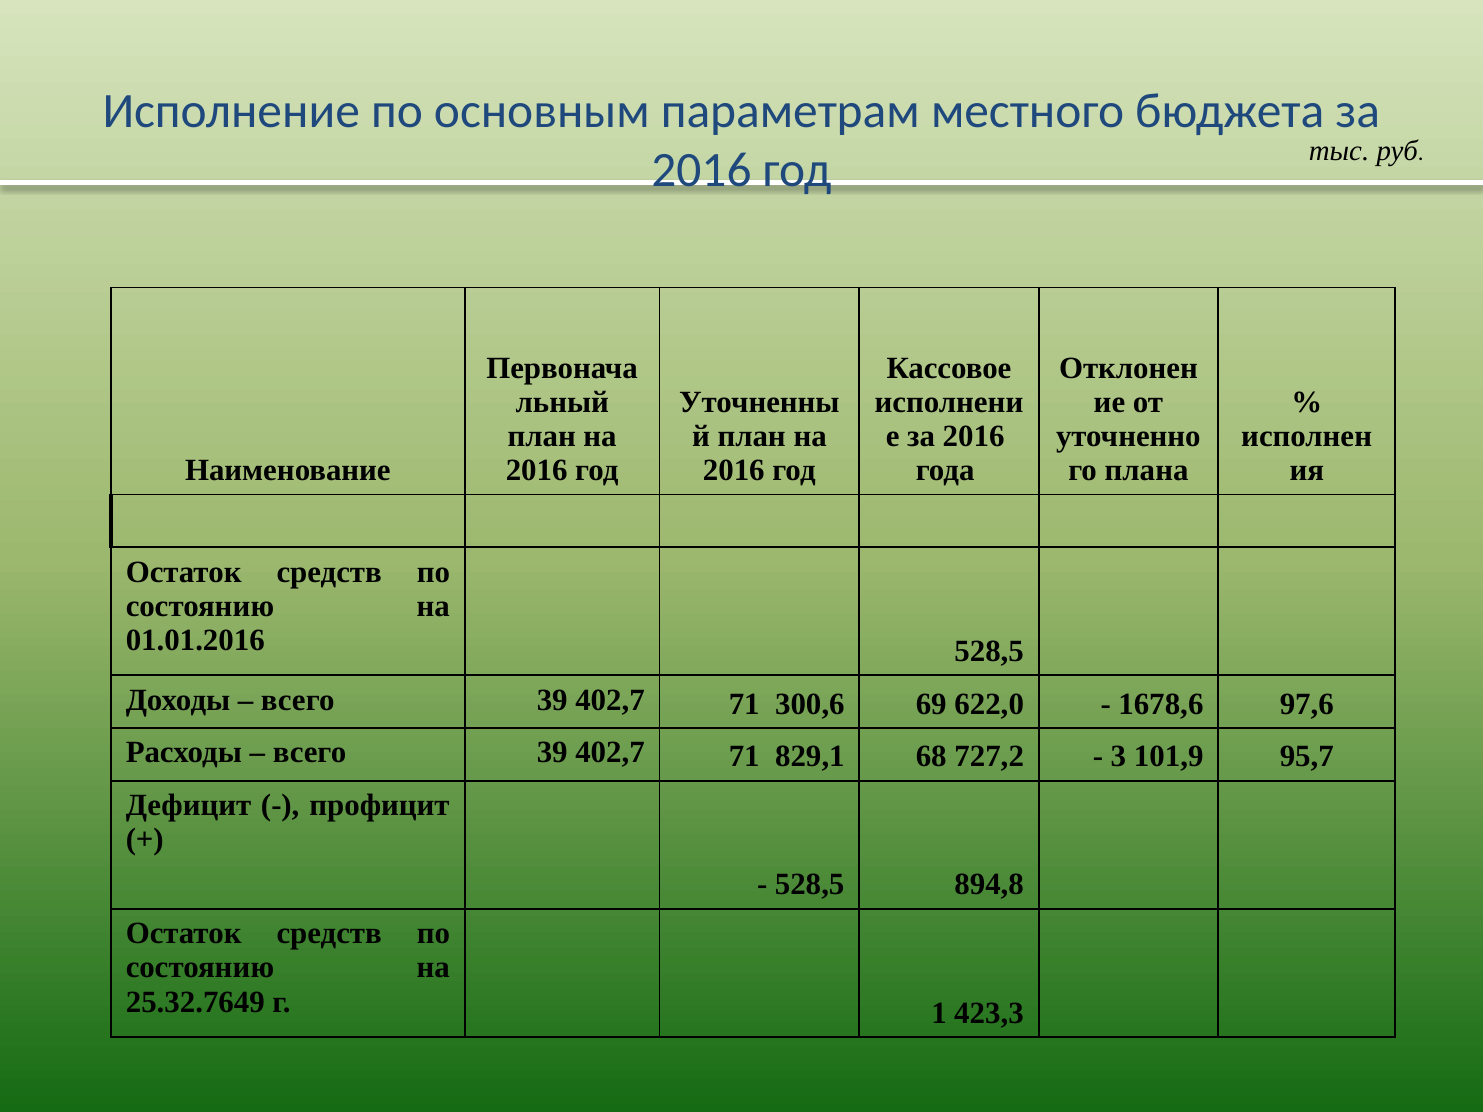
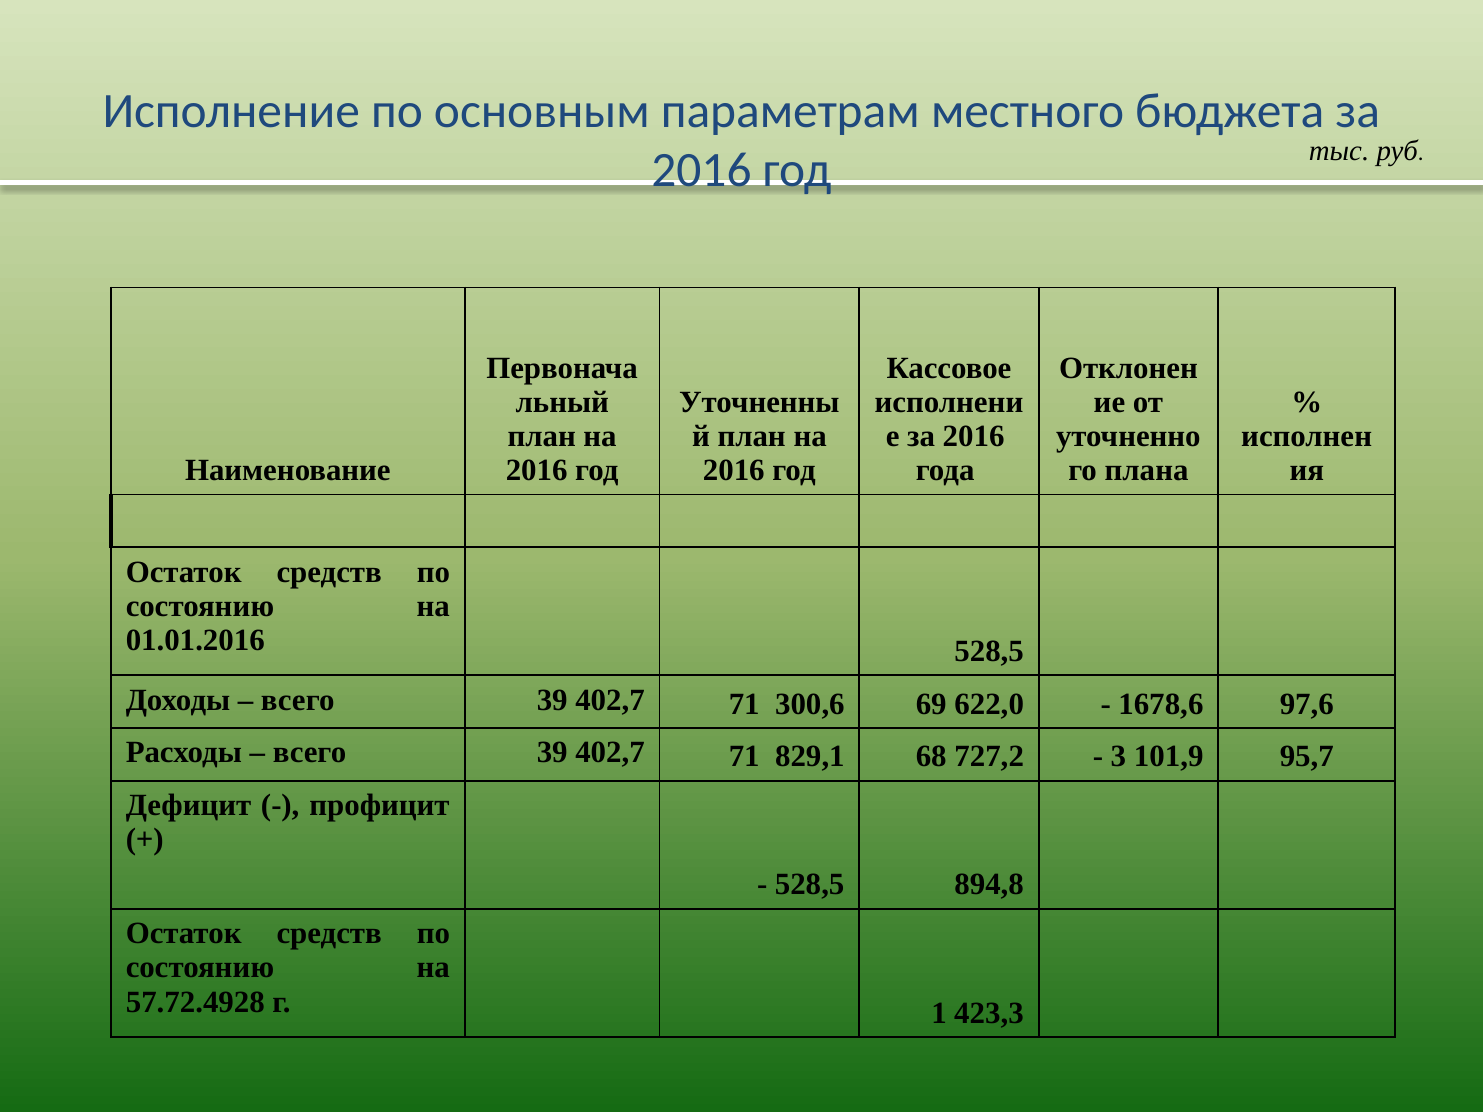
25.32.7649: 25.32.7649 -> 57.72.4928 (195, 1002)
